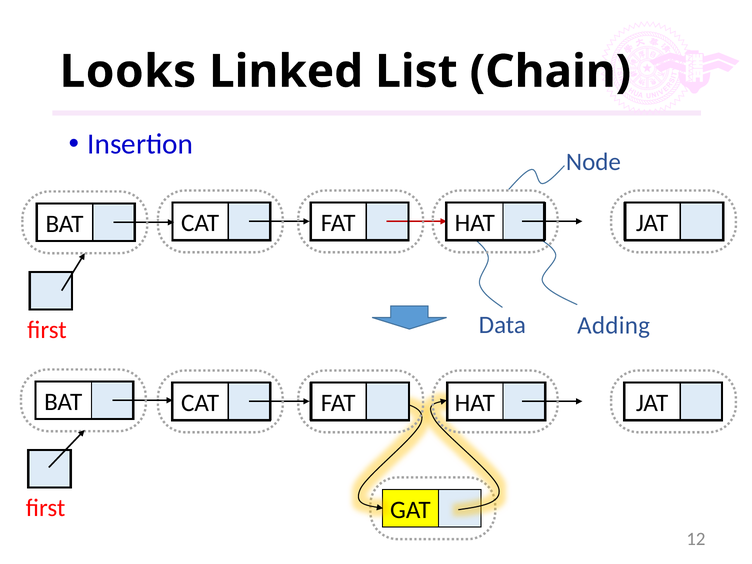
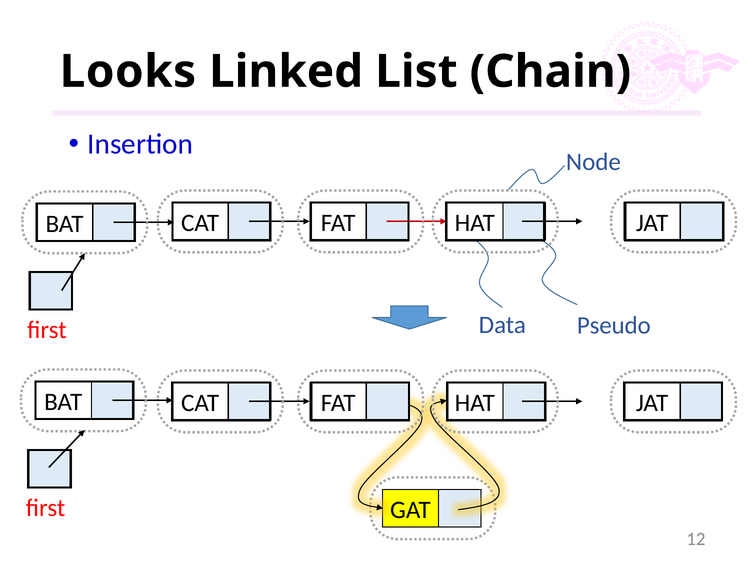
Adding: Adding -> Pseudo (614, 325)
